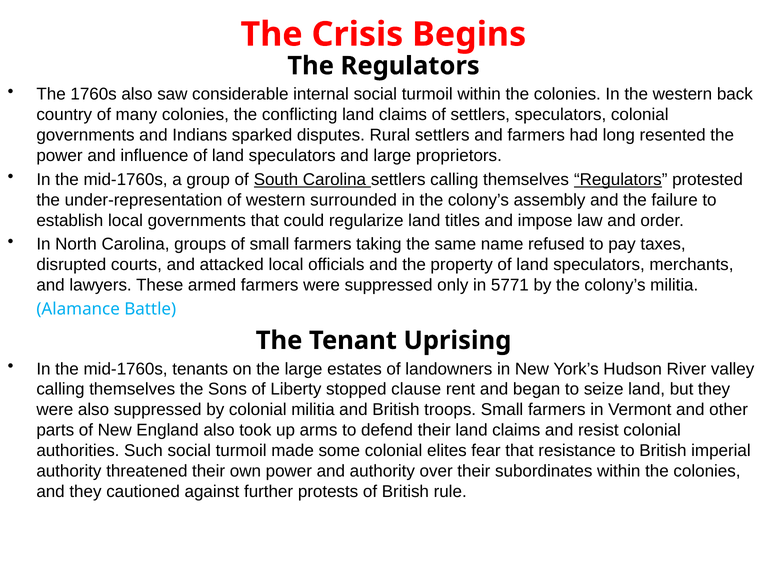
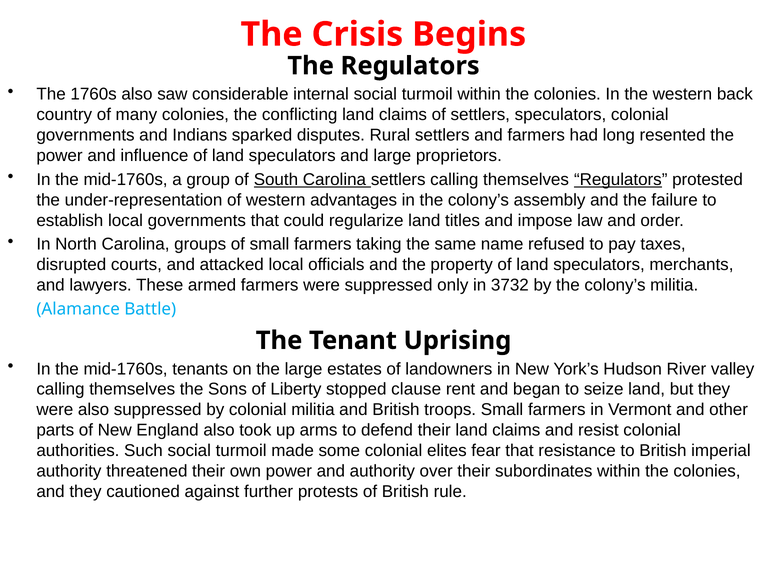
surrounded: surrounded -> advantages (354, 200)
5771: 5771 -> 3732 (510, 285)
